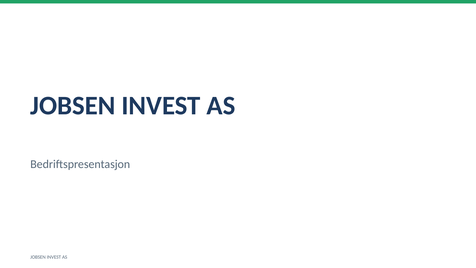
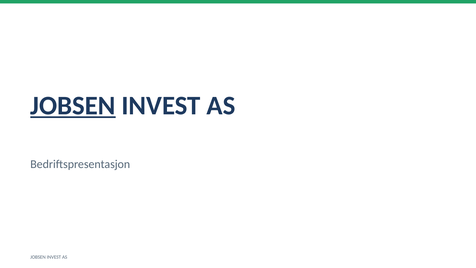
JOBSEN underline: none -> present (73, 106)
